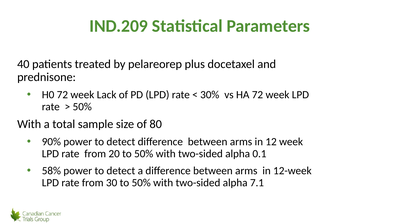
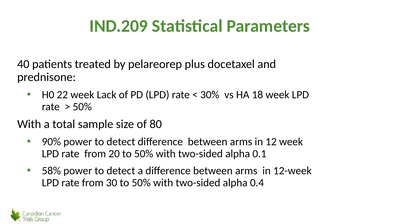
H0 72: 72 -> 22 (62, 94)
HA 72: 72 -> 18 (257, 94)
7.1: 7.1 -> 0.4 (257, 182)
